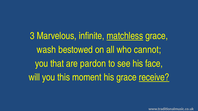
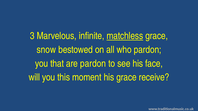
wash: wash -> snow (46, 50)
who cannot: cannot -> pardon (148, 50)
receive underline: present -> none (154, 78)
